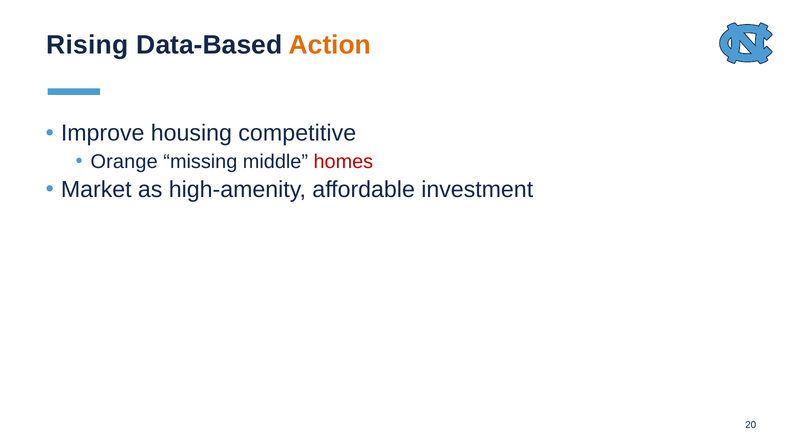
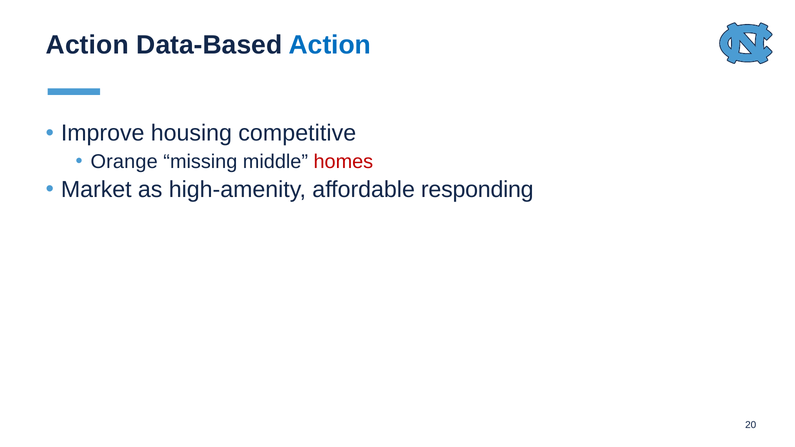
Rising: Rising -> Action (87, 45)
Action colour: orange -> blue (330, 45)
investment: investment -> responding (477, 190)
